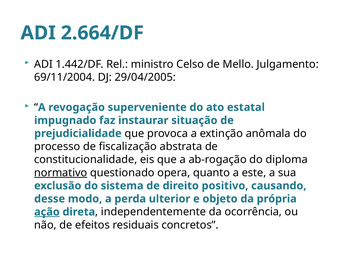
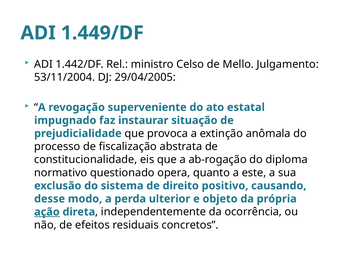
2.664/DF: 2.664/DF -> 1.449/DF (102, 33)
69/11/2004: 69/11/2004 -> 53/11/2004 (65, 78)
normativo underline: present -> none (61, 173)
